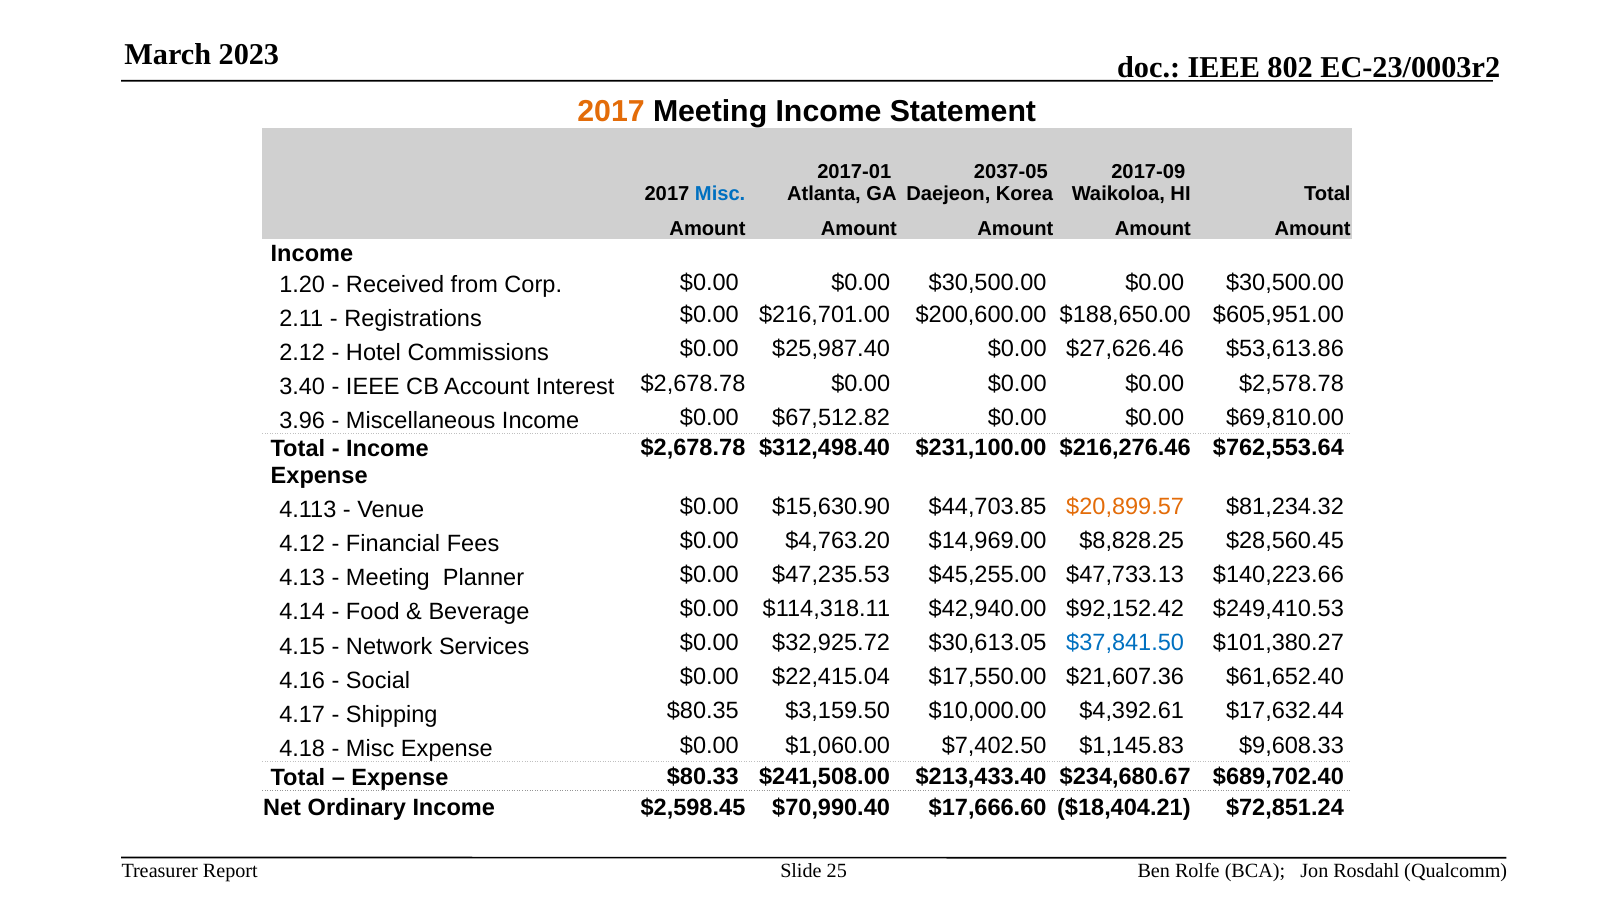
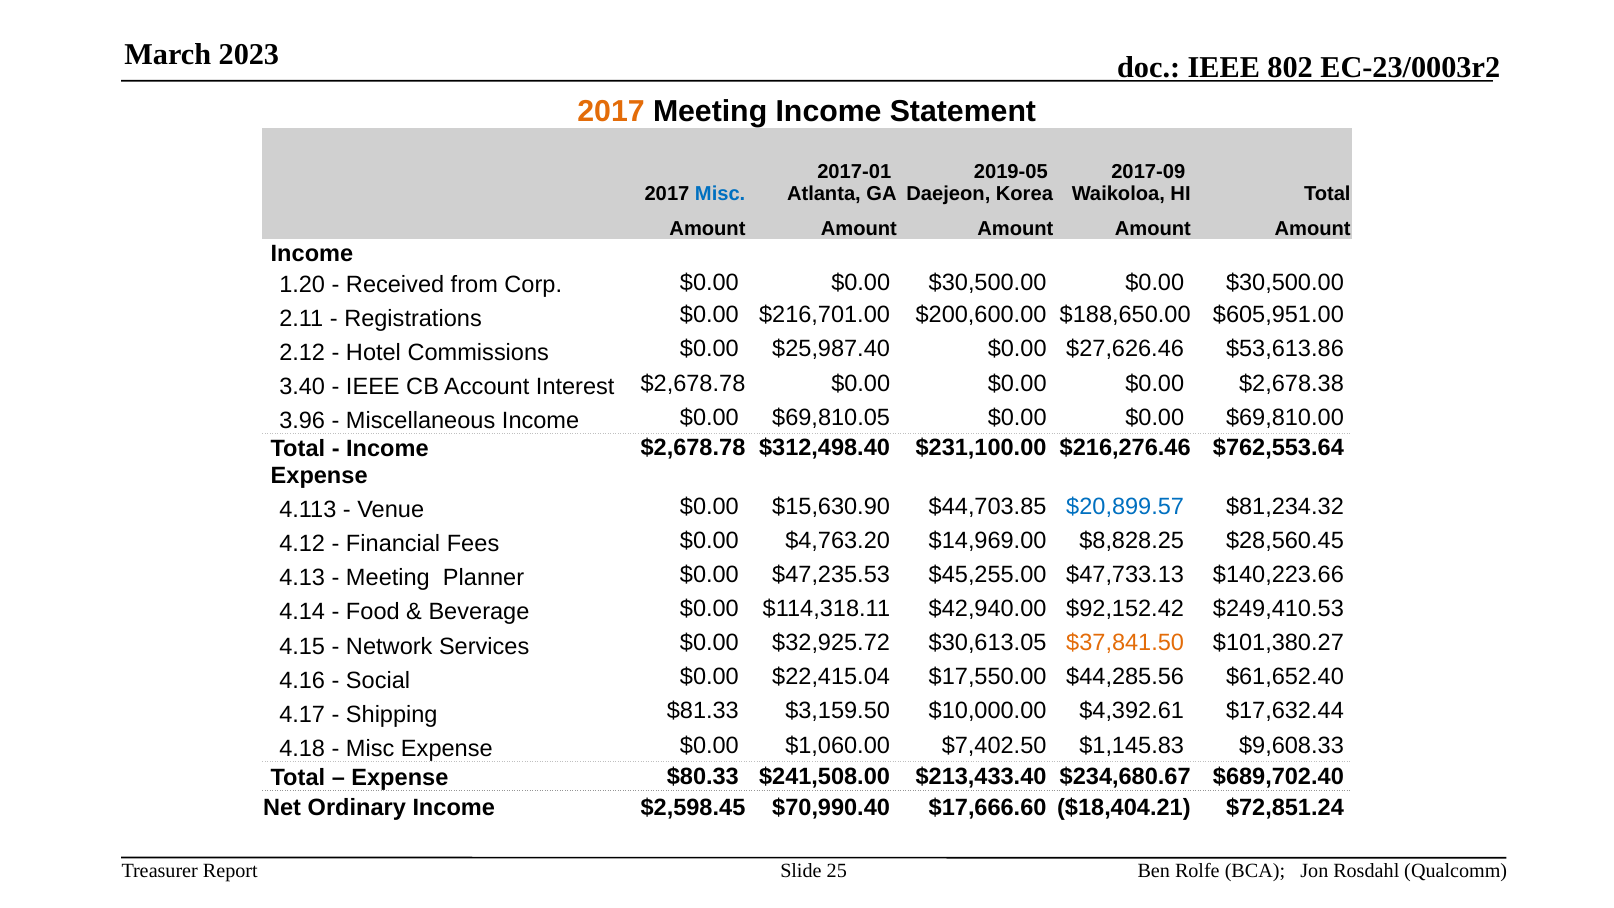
2037-05: 2037-05 -> 2019-05 (1011, 172)
$2,578.78: $2,578.78 -> $2,678.38 (1291, 383)
$67,512.82: $67,512.82 -> $69,810.05 (831, 417)
$20,899.57 colour: orange -> blue (1125, 506)
$37,841.50 colour: blue -> orange (1125, 643)
$21,607.36: $21,607.36 -> $44,285.56 (1125, 677)
$80.35: $80.35 -> $81.33 (703, 711)
